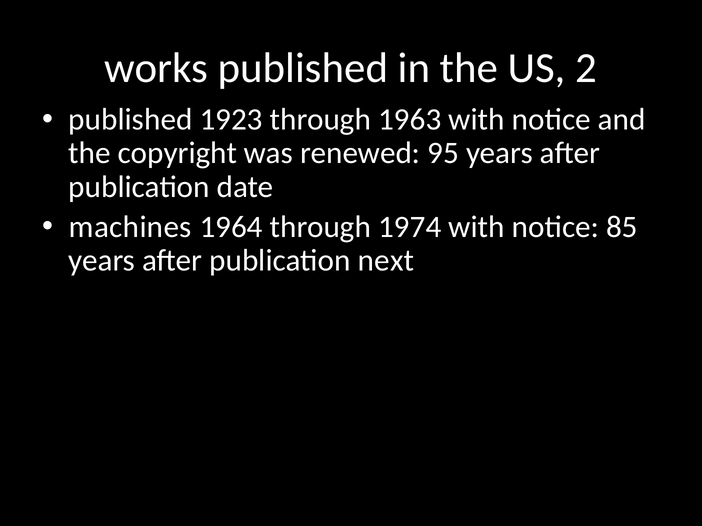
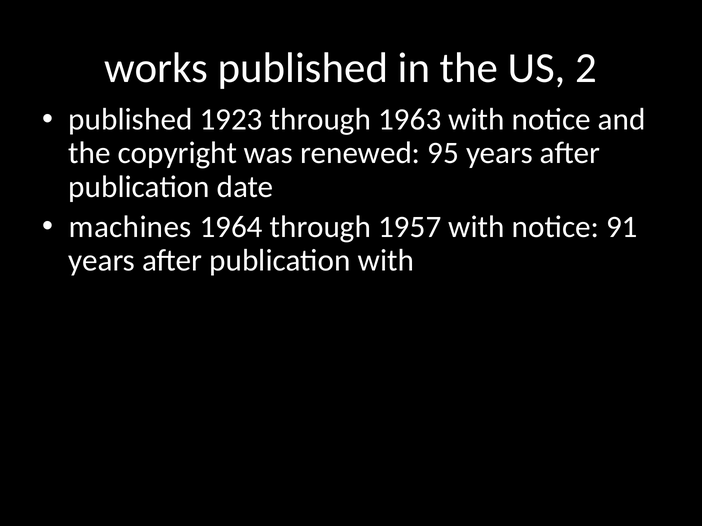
1974: 1974 -> 1957 (410, 227)
85: 85 -> 91 (622, 227)
publication next: next -> with (386, 261)
